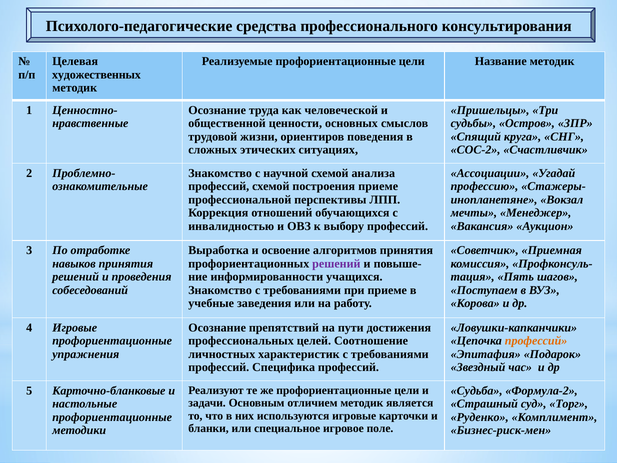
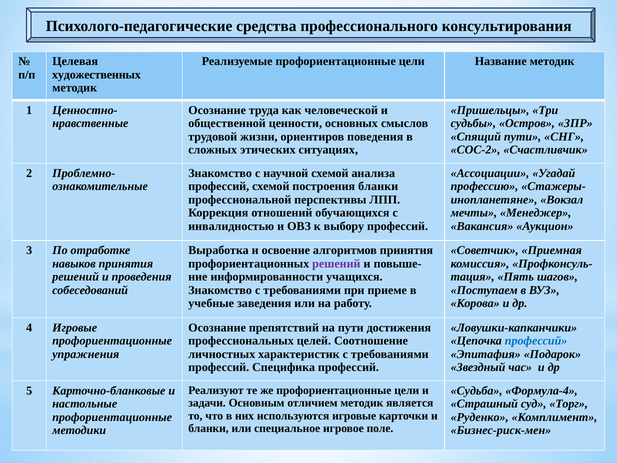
Спящий круга: круга -> пути (523, 137)
построения приеме: приеме -> бланки (378, 186)
профессий colour: orange -> blue (536, 341)
Формула-2: Формула-2 -> Формула-4 (542, 390)
